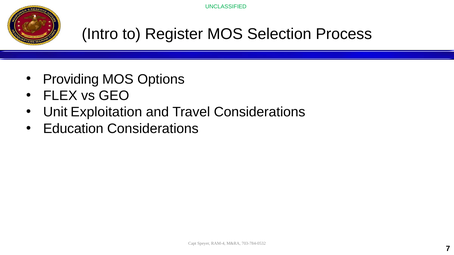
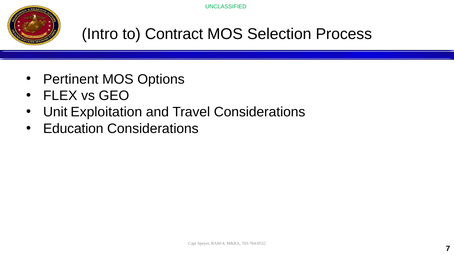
Register: Register -> Contract (174, 34)
Providing: Providing -> Pertinent (71, 79)
